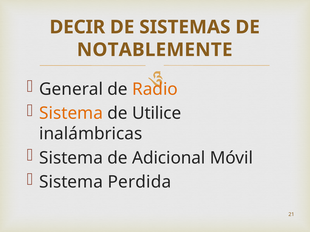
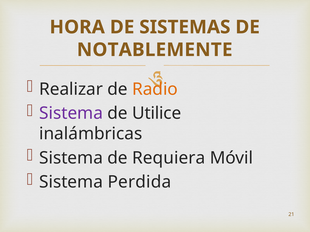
DECIR: DECIR -> HORA (77, 27)
General: General -> Realizar (71, 89)
Sistema colour: orange -> purple (71, 113)
Adicional: Adicional -> Requiera (169, 158)
